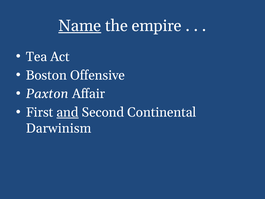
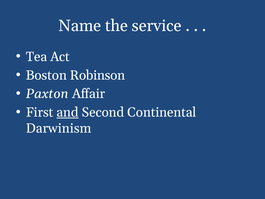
Name underline: present -> none (80, 26)
empire: empire -> service (157, 26)
Offensive: Offensive -> Robinson (98, 75)
